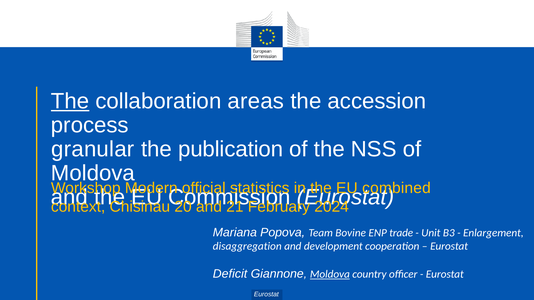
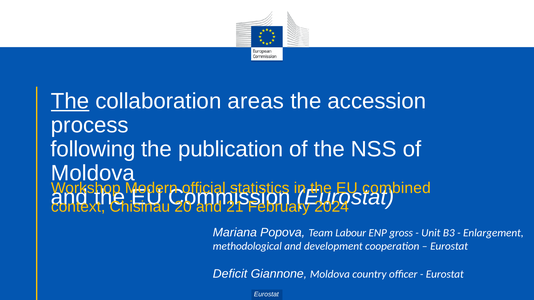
granular: granular -> following (93, 149)
Bovine: Bovine -> Labour (351, 233)
trade: trade -> gross (401, 233)
disaggregation: disaggregation -> methodological (247, 247)
Moldova underline: present -> none (330, 274)
